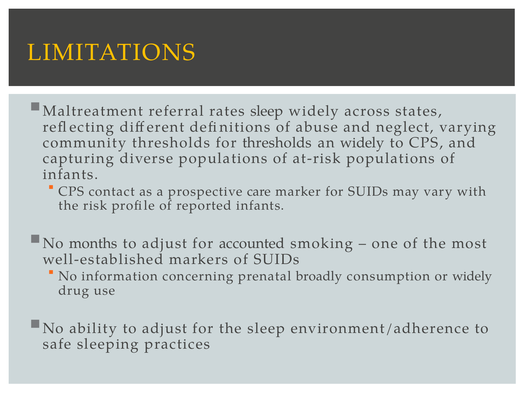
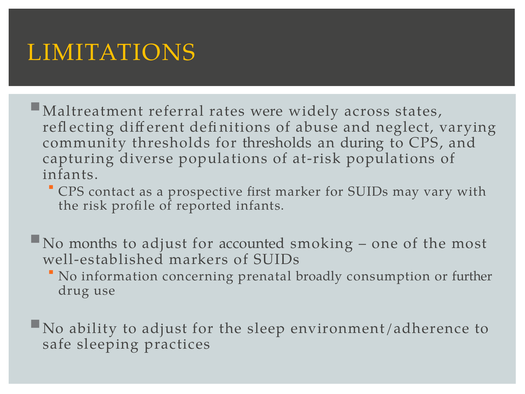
rates sleep: sleep -> were (267, 111)
an widely: widely -> during (362, 143)
care: care -> first (259, 191)
or widely: widely -> further (472, 276)
